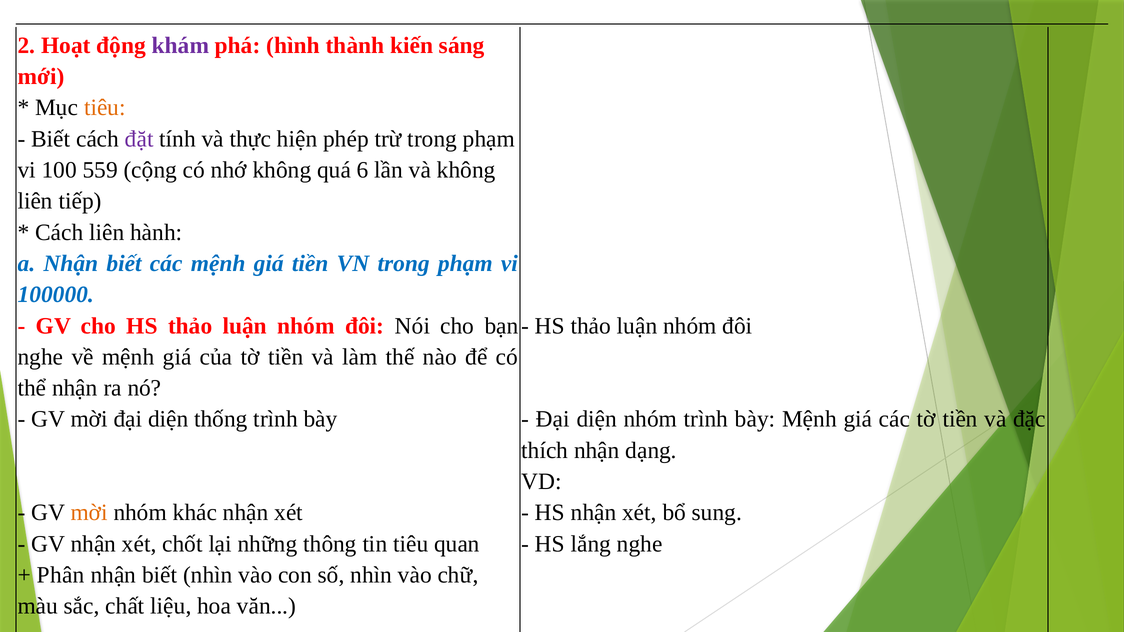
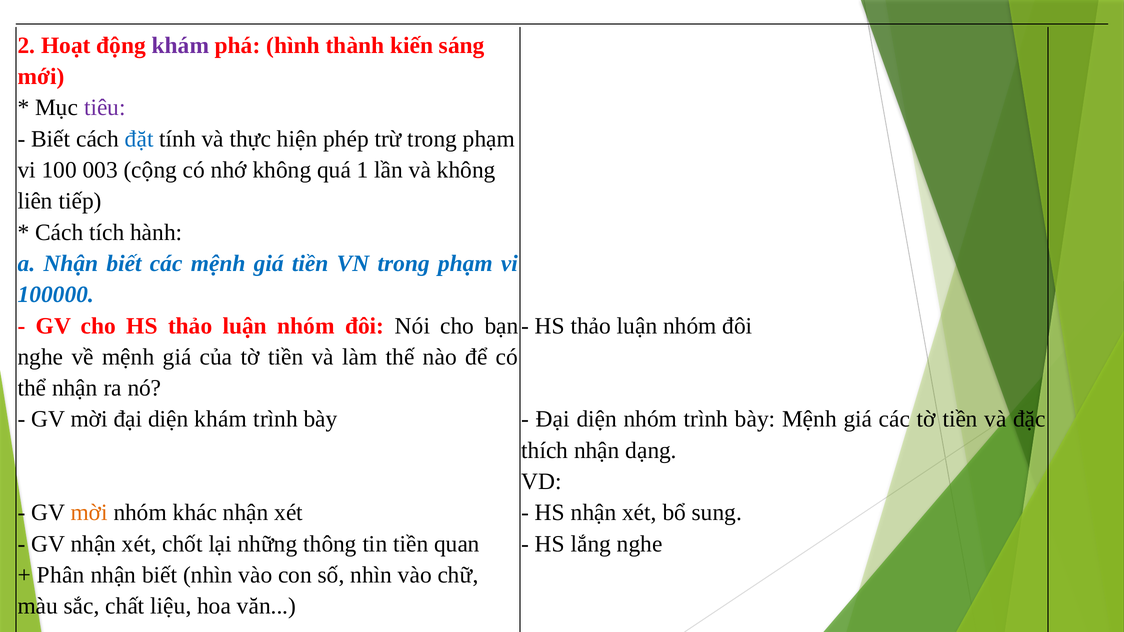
tiêu colour: orange -> purple (105, 108)
đặt colour: purple -> blue (139, 139)
559: 559 -> 003 (100, 170)
6: 6 -> 1 (363, 170)
Cách liên: liên -> tích (107, 232)
diện thống: thống -> khám (221, 419)
tin tiêu: tiêu -> tiền (411, 544)
